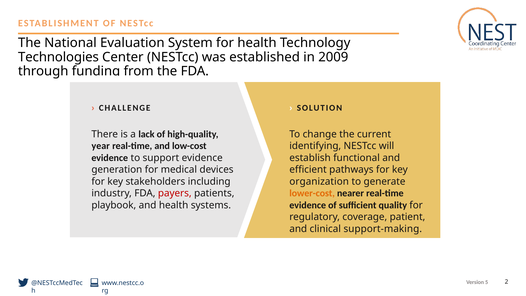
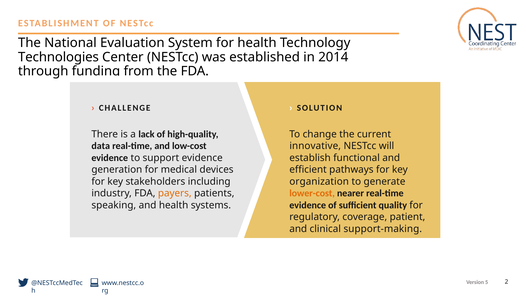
2009: 2009 -> 2014 (333, 57)
year: year -> data (101, 146)
identifying: identifying -> innovative (315, 146)
payers colour: red -> orange (175, 193)
playbook: playbook -> speaking (114, 205)
